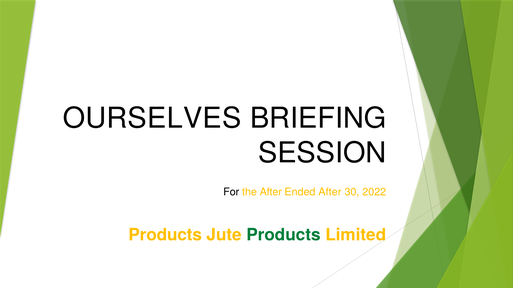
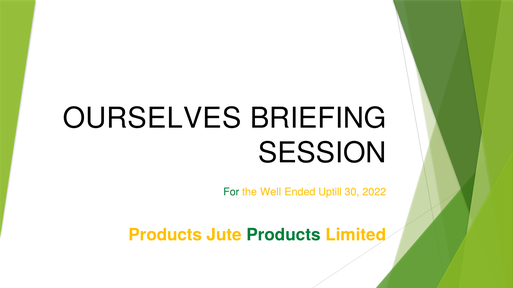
For colour: black -> green (231, 192)
the After: After -> Well (271, 192)
Ended After: After -> Uptill (330, 192)
